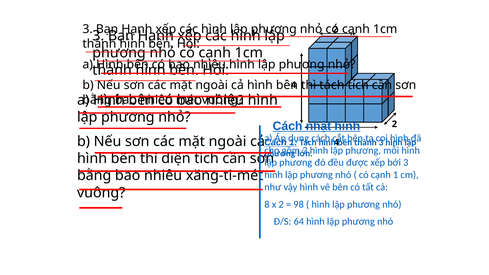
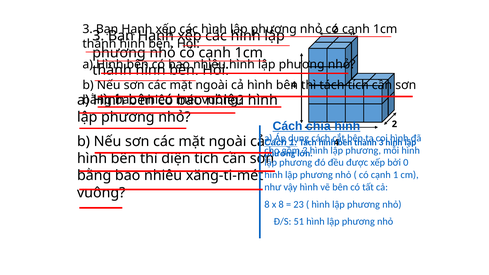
nhật: nhật -> chia (318, 126)
bởi 3: 3 -> 0 (406, 163)
x 2: 2 -> 8 (281, 204)
98: 98 -> 23 (299, 204)
64: 64 -> 51 (299, 222)
